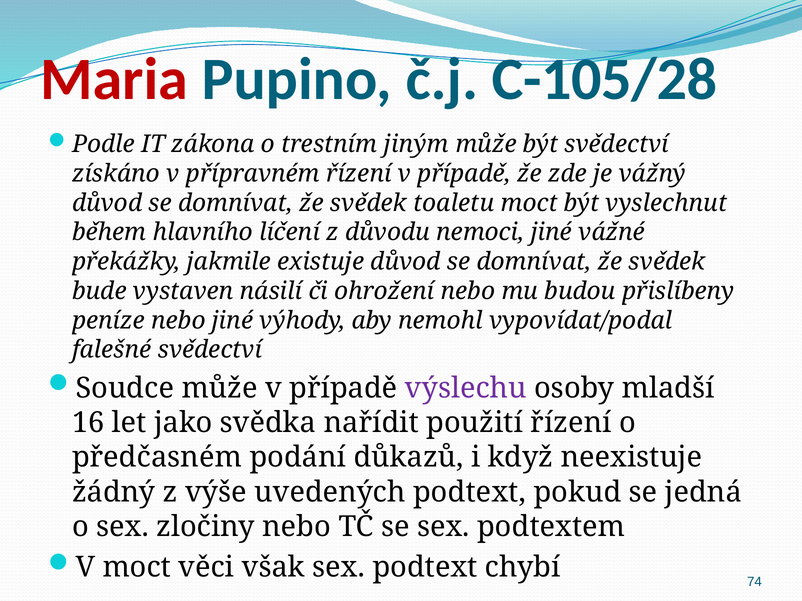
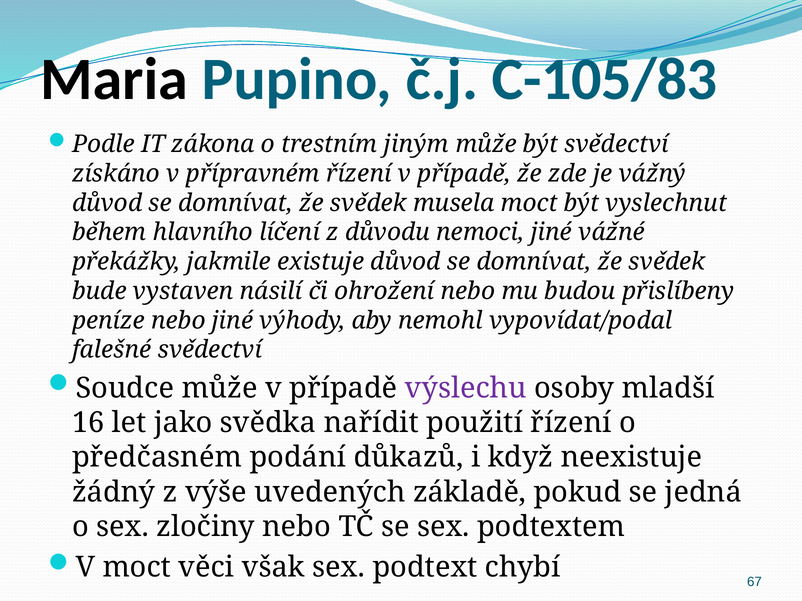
Maria colour: red -> black (114, 79)
C-105/28: C-105/28 -> C-105/83 (604, 79)
toaletu: toaletu -> musela (454, 203)
uvedených podtext: podtext -> základě (470, 492)
74: 74 -> 67 (754, 582)
